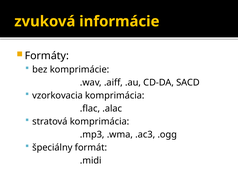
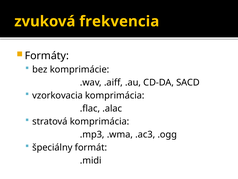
informácie: informácie -> frekvencia (119, 21)
